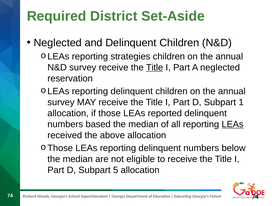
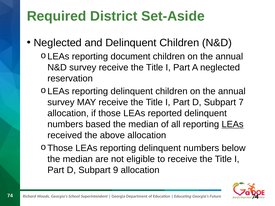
strategies: strategies -> document (130, 57)
Title underline: present -> none (155, 68)
1: 1 -> 7 (241, 102)
5: 5 -> 9 (116, 170)
